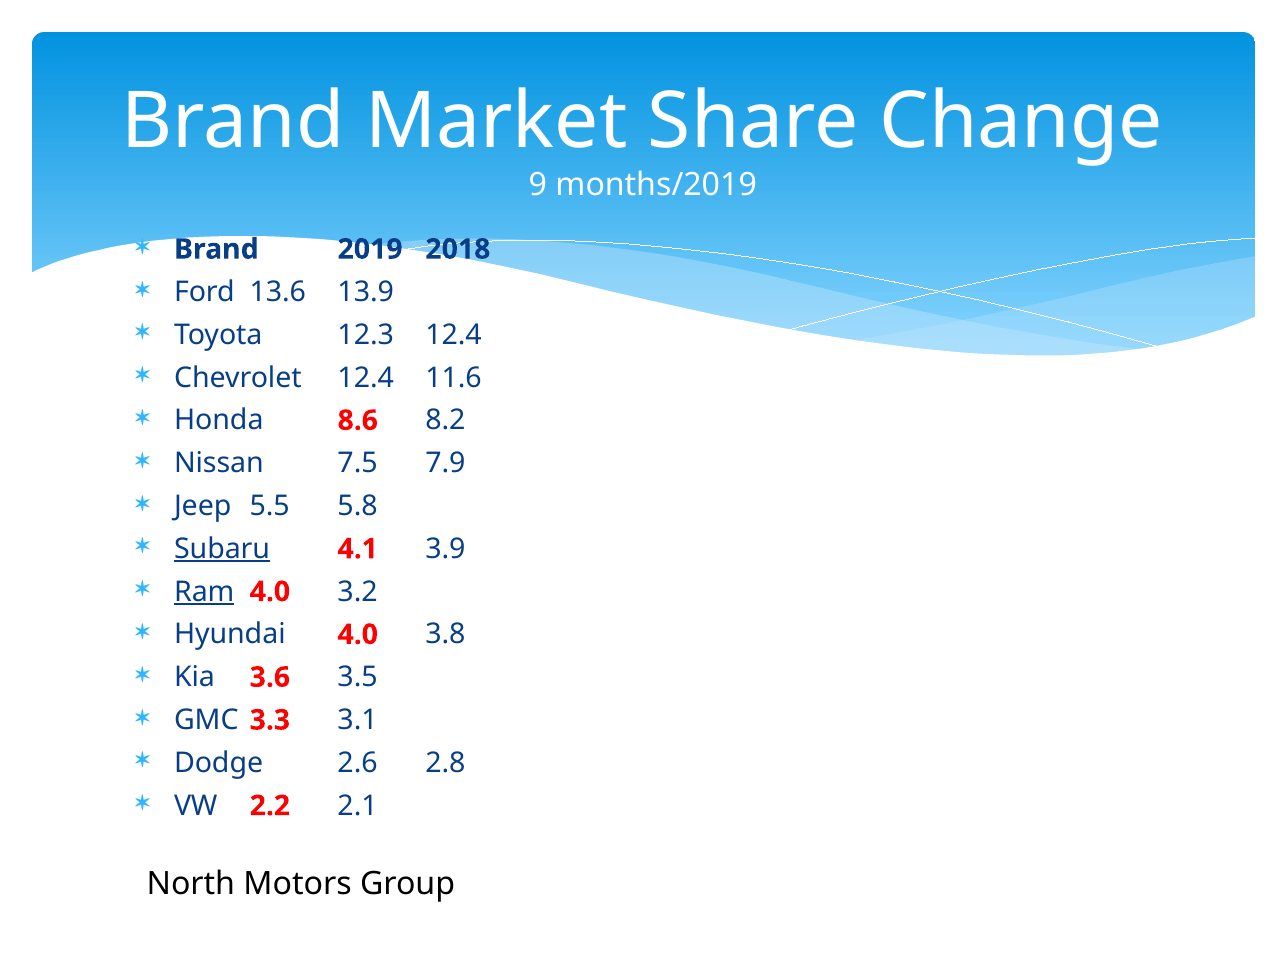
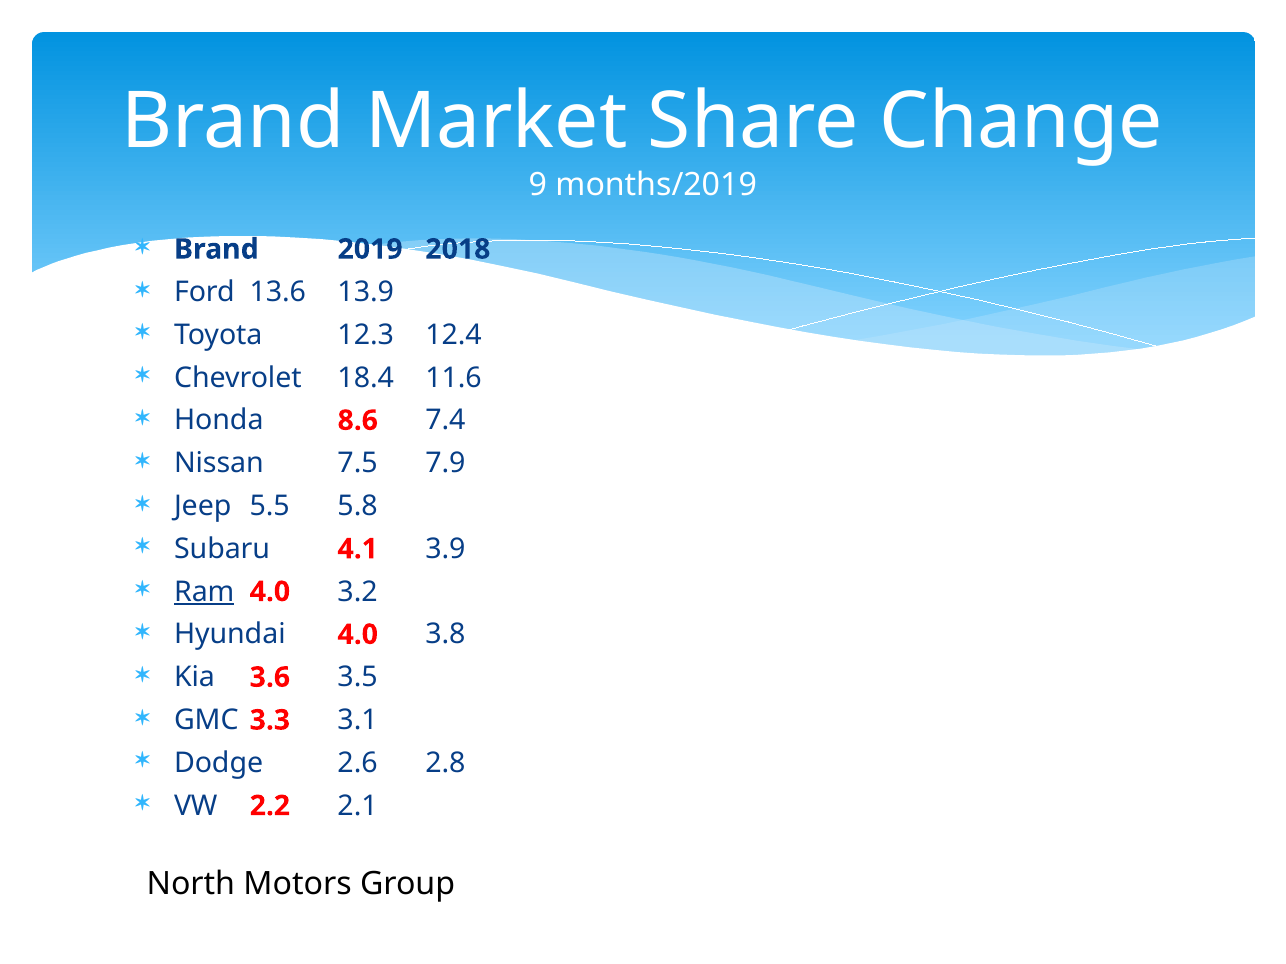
Chevrolet 12.4: 12.4 -> 18.4 (366, 378)
8.2: 8.2 -> 7.4 (445, 421)
Subaru underline: present -> none (222, 549)
